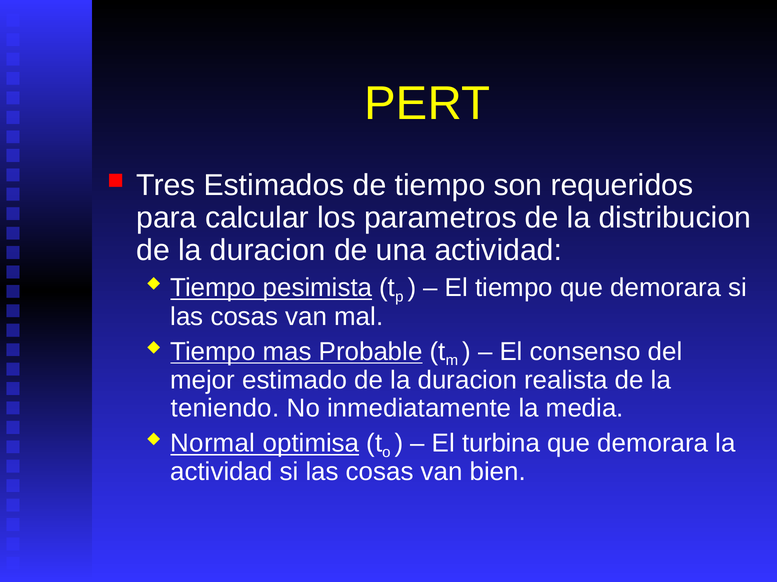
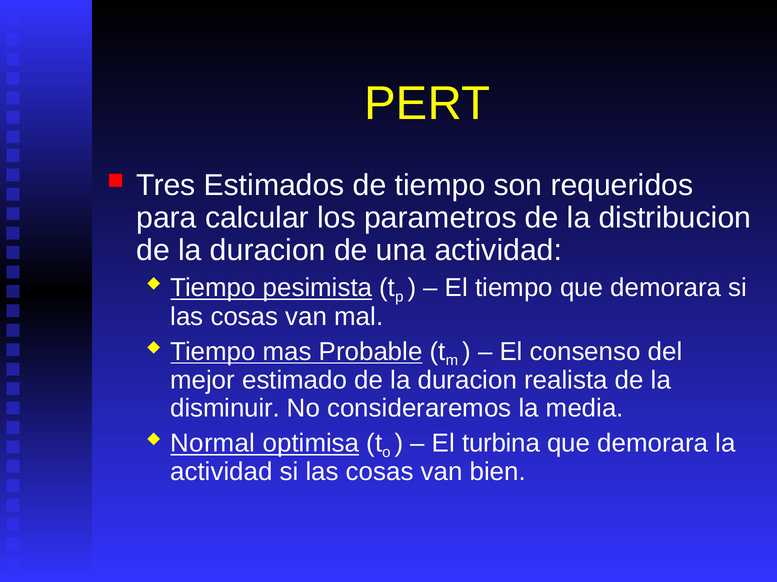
teniendo: teniendo -> disminuir (225, 409)
inmediatamente: inmediatamente -> consideraremos (419, 409)
